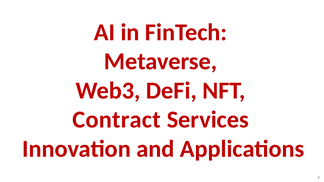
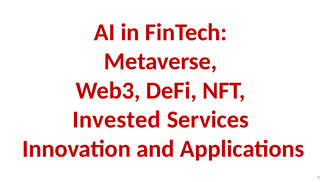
Contract: Contract -> Invested (117, 120)
